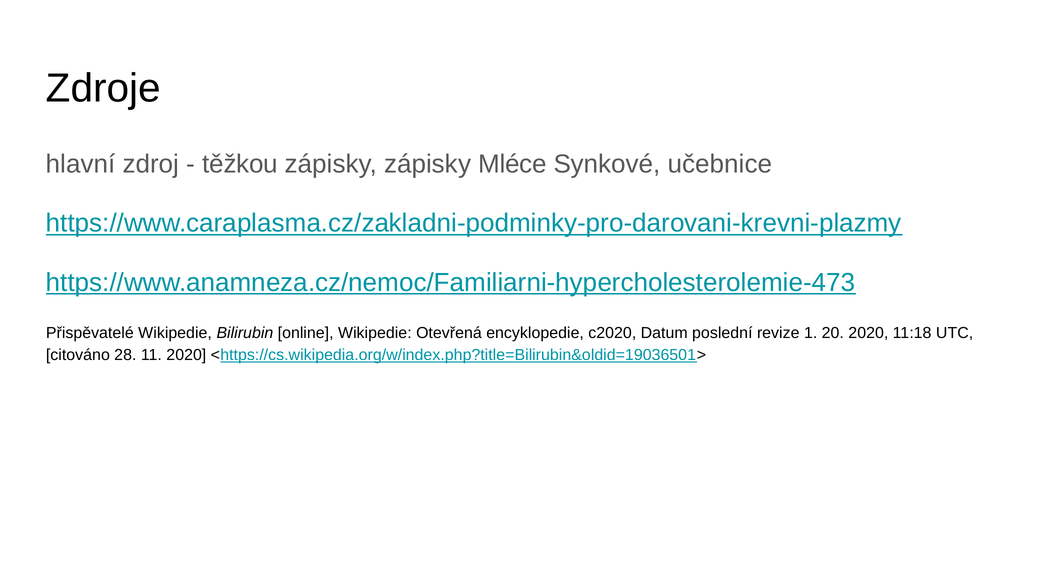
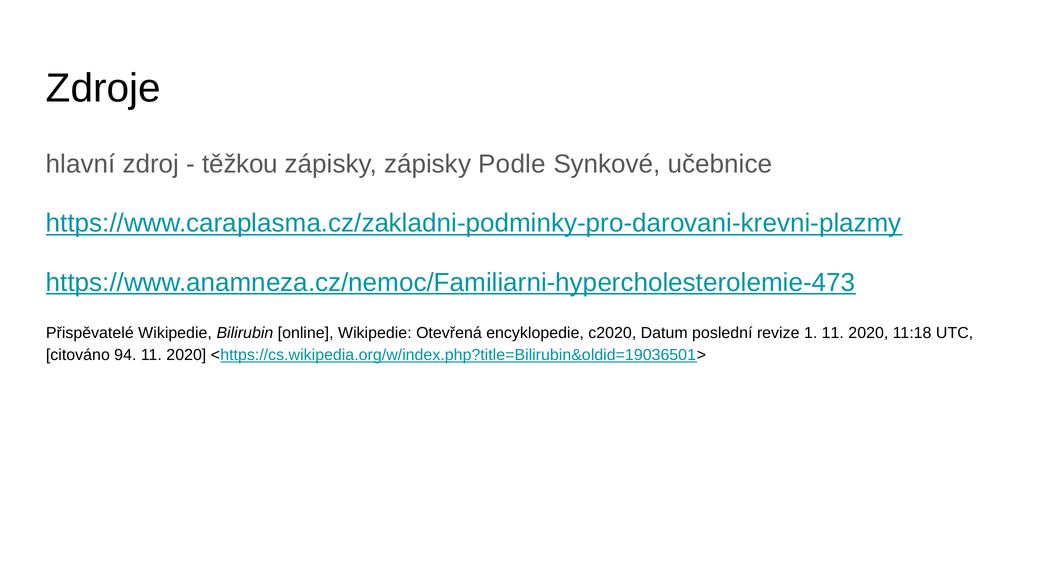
Mléce: Mléce -> Podle (512, 164)
1 20: 20 -> 11 (833, 333)
28: 28 -> 94 (125, 355)
